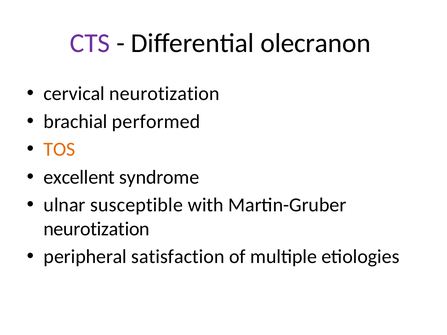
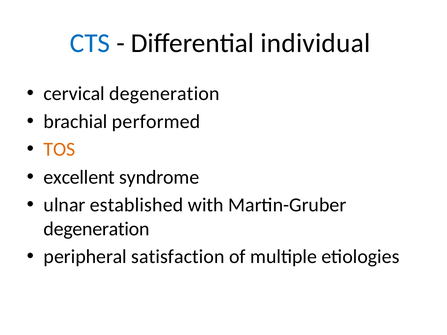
CTS colour: purple -> blue (90, 43)
olecranon: olecranon -> individual (315, 43)
cervical neurotization: neurotization -> degeneration (164, 94)
susceptible: susceptible -> established (137, 205)
neurotization: neurotization -> degeneration (97, 229)
